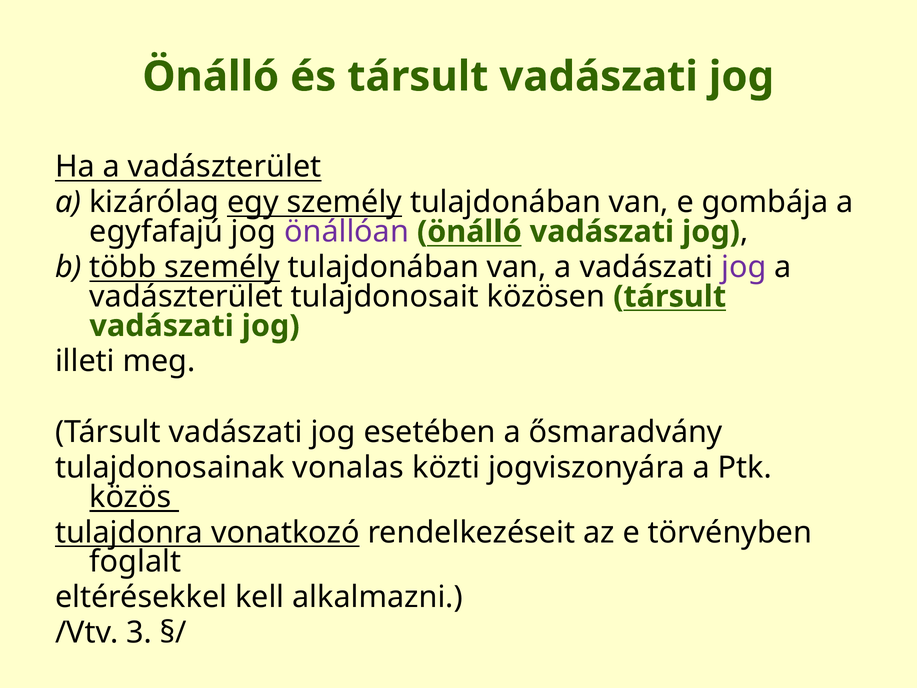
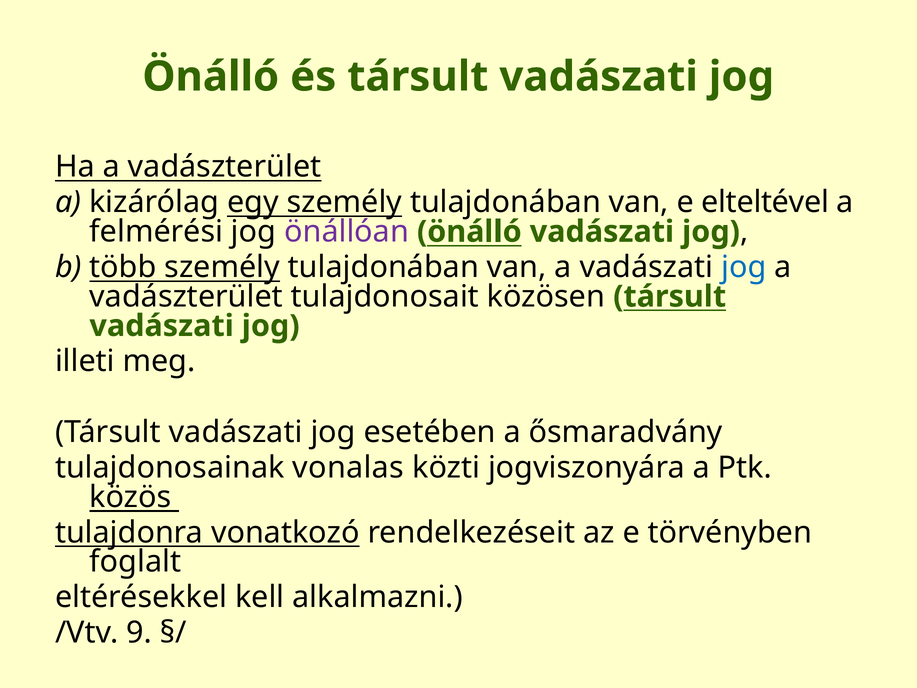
gombája: gombája -> elteltével (765, 202)
egyfafajú: egyfafajú -> felmérési (156, 232)
jog colour: purple -> blue (744, 267)
3: 3 -> 9 (139, 633)
